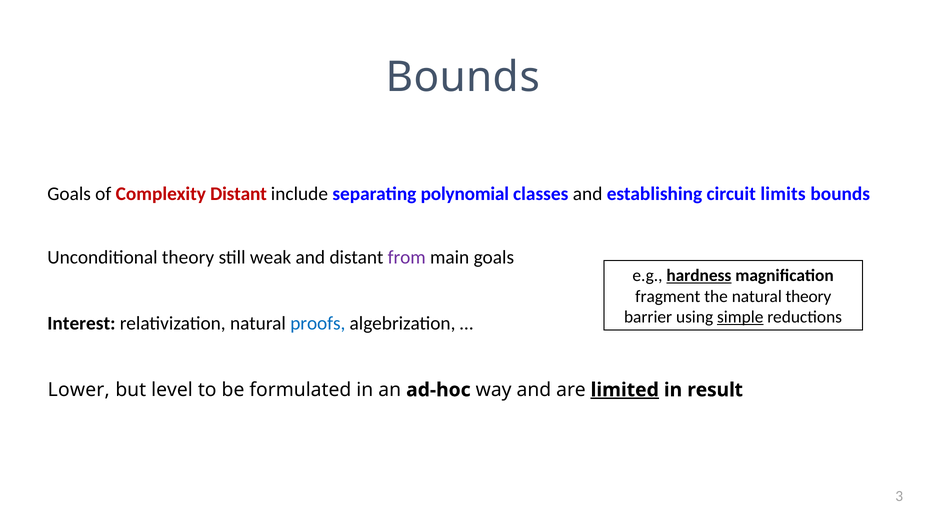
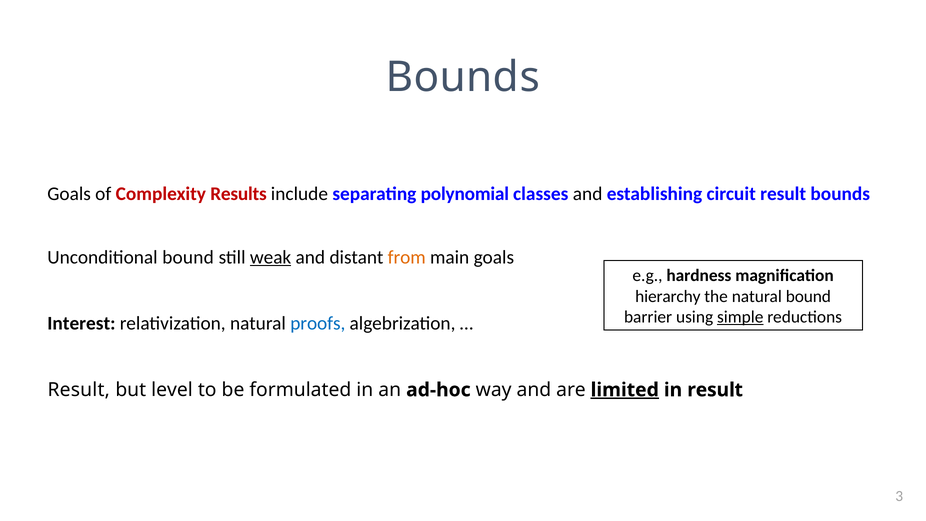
Complexity Distant: Distant -> Results (239, 194)
circuit limits: limits -> result (783, 194)
Unconditional theory: theory -> bound (188, 257)
weak underline: none -> present (271, 257)
from colour: purple -> orange (407, 257)
hardness underline: present -> none (699, 275)
fragment: fragment -> hierarchy (668, 296)
natural theory: theory -> bound (808, 296)
Lower: Lower -> Result (79, 390)
